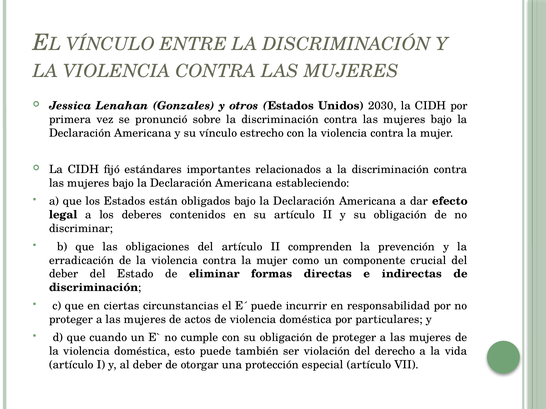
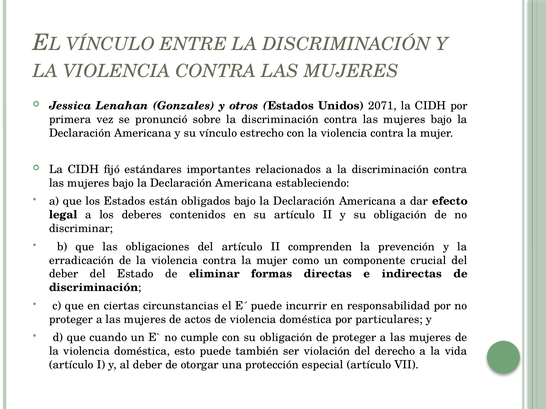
2030: 2030 -> 2071 (382, 106)
